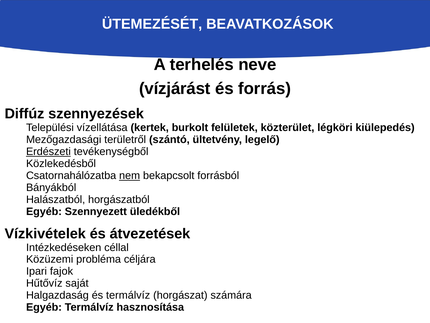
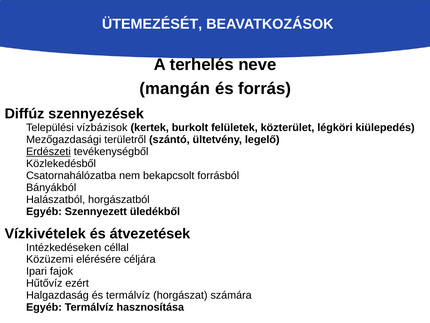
vízjárást: vízjárást -> mangán (175, 89)
vízellátása: vízellátása -> vízbázisok (102, 128)
nem underline: present -> none (130, 175)
probléma: probléma -> elérésére (99, 259)
saját: saját -> ezért (77, 283)
